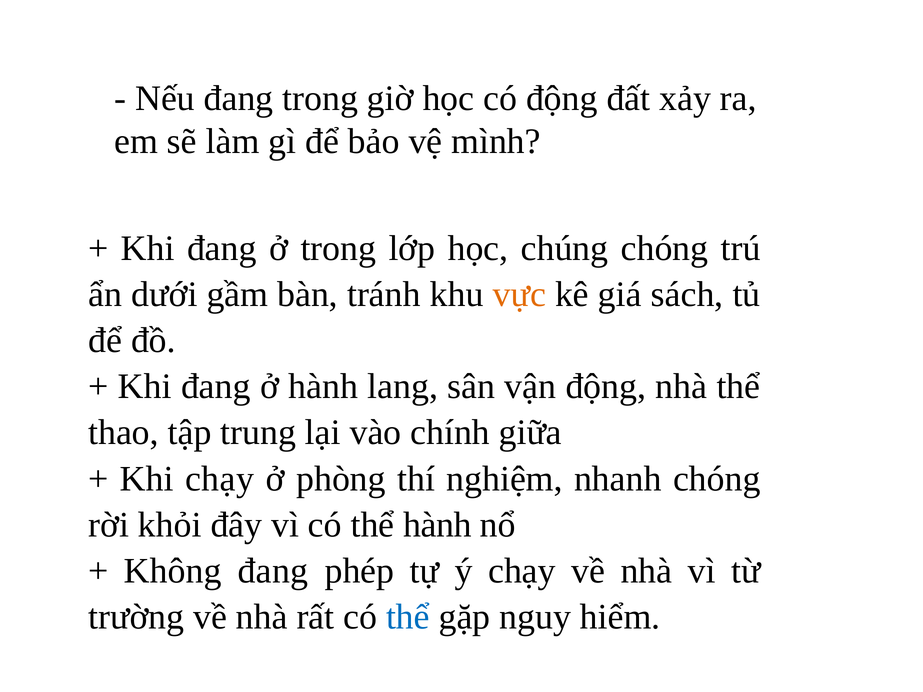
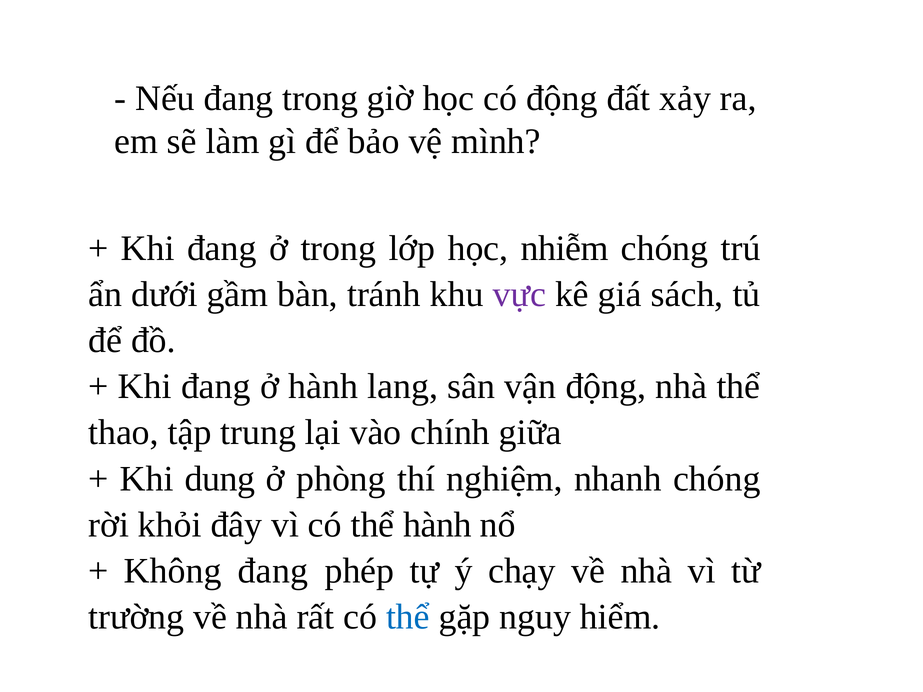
chúng: chúng -> nhiễm (565, 248)
vực colour: orange -> purple (519, 294)
Khi chạy: chạy -> dung (220, 479)
